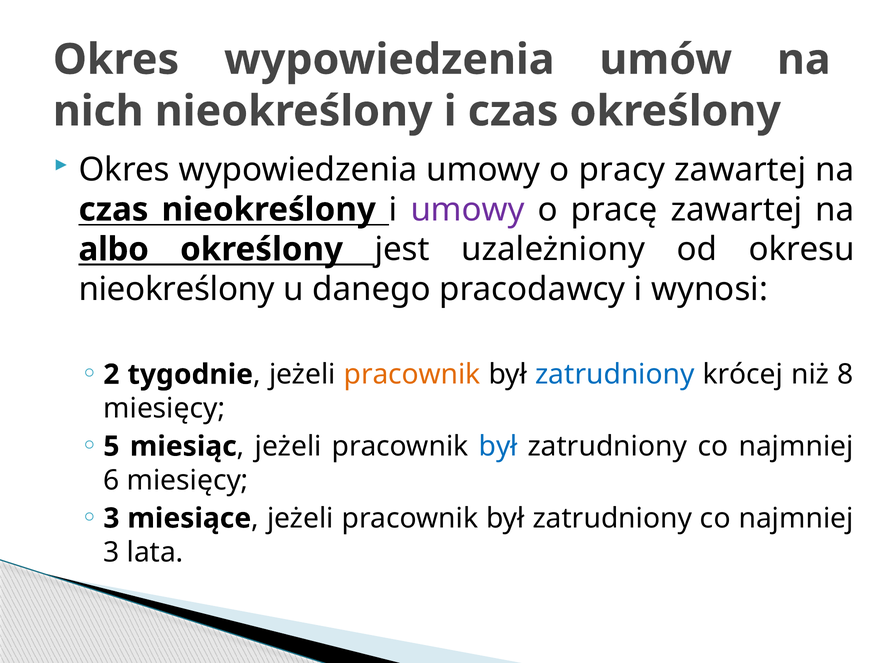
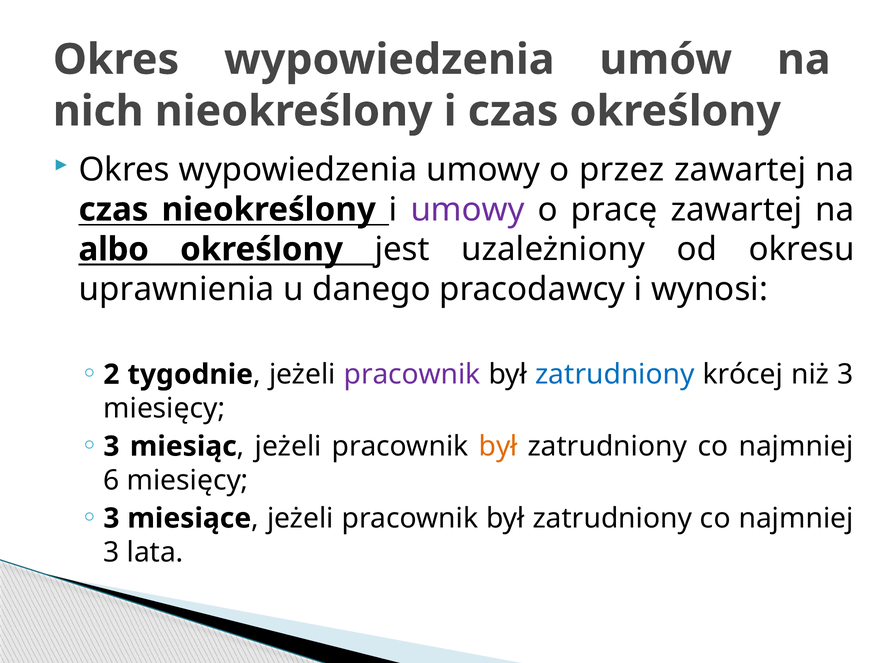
pracy: pracy -> przez (622, 170)
nieokreślony: nieokreślony -> uprawnienia (177, 289)
pracownik colour: orange -> purple (412, 374)
niż 8: 8 -> 3 (845, 374)
5: 5 -> 3 (111, 446)
był colour: blue -> orange (498, 446)
